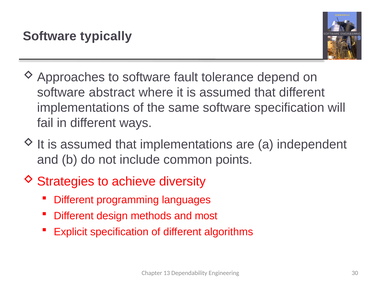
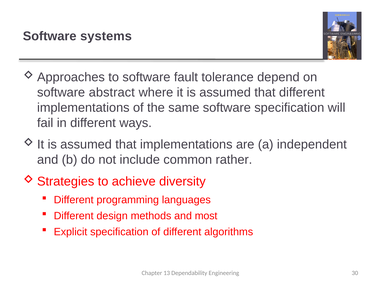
typically: typically -> systems (106, 36)
points: points -> rather (234, 160)
